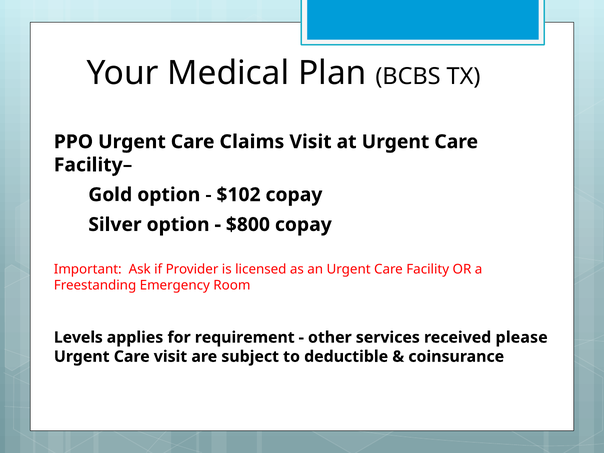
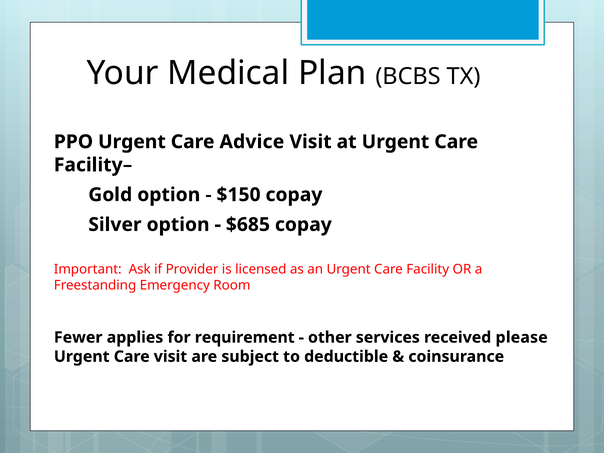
Claims: Claims -> Advice (252, 142)
$102: $102 -> $150 (239, 195)
$800: $800 -> $685 (248, 225)
Levels: Levels -> Fewer (78, 337)
